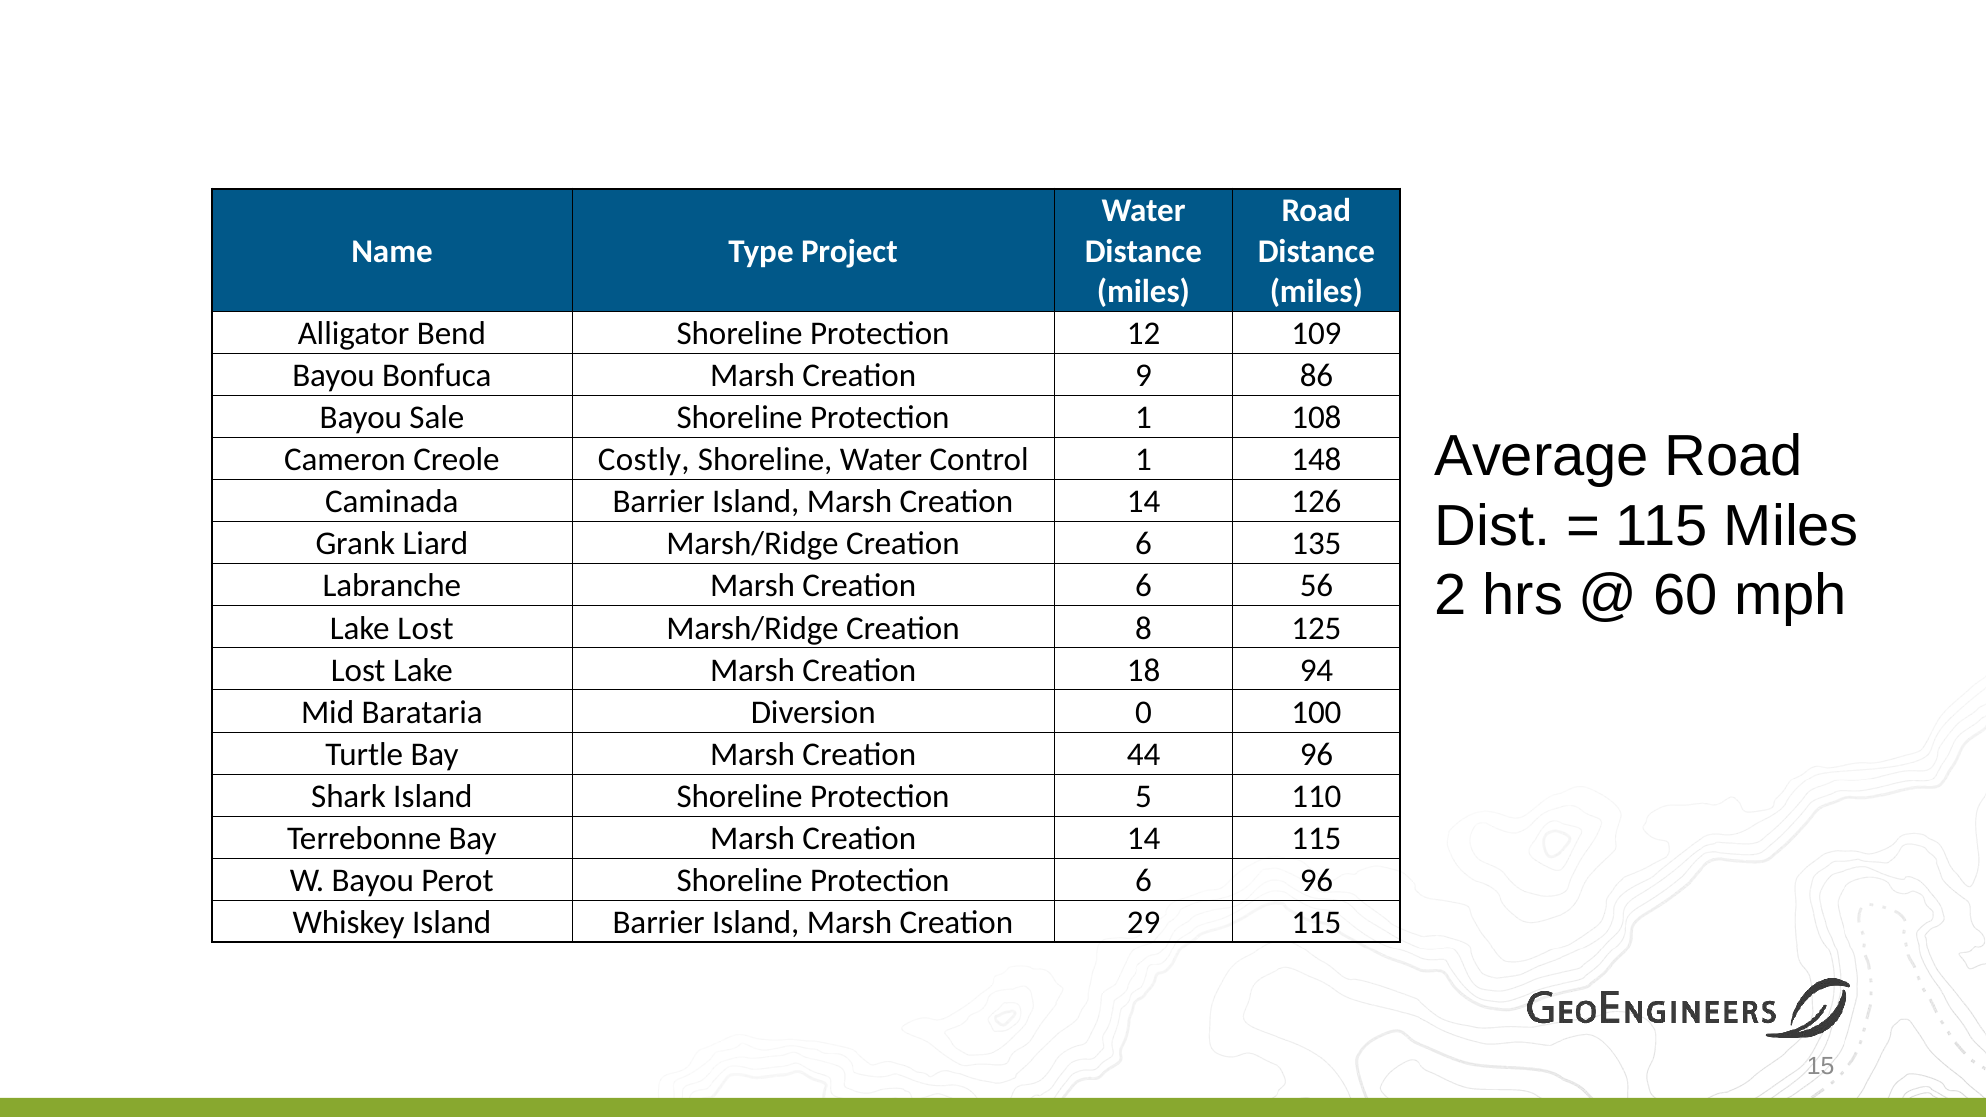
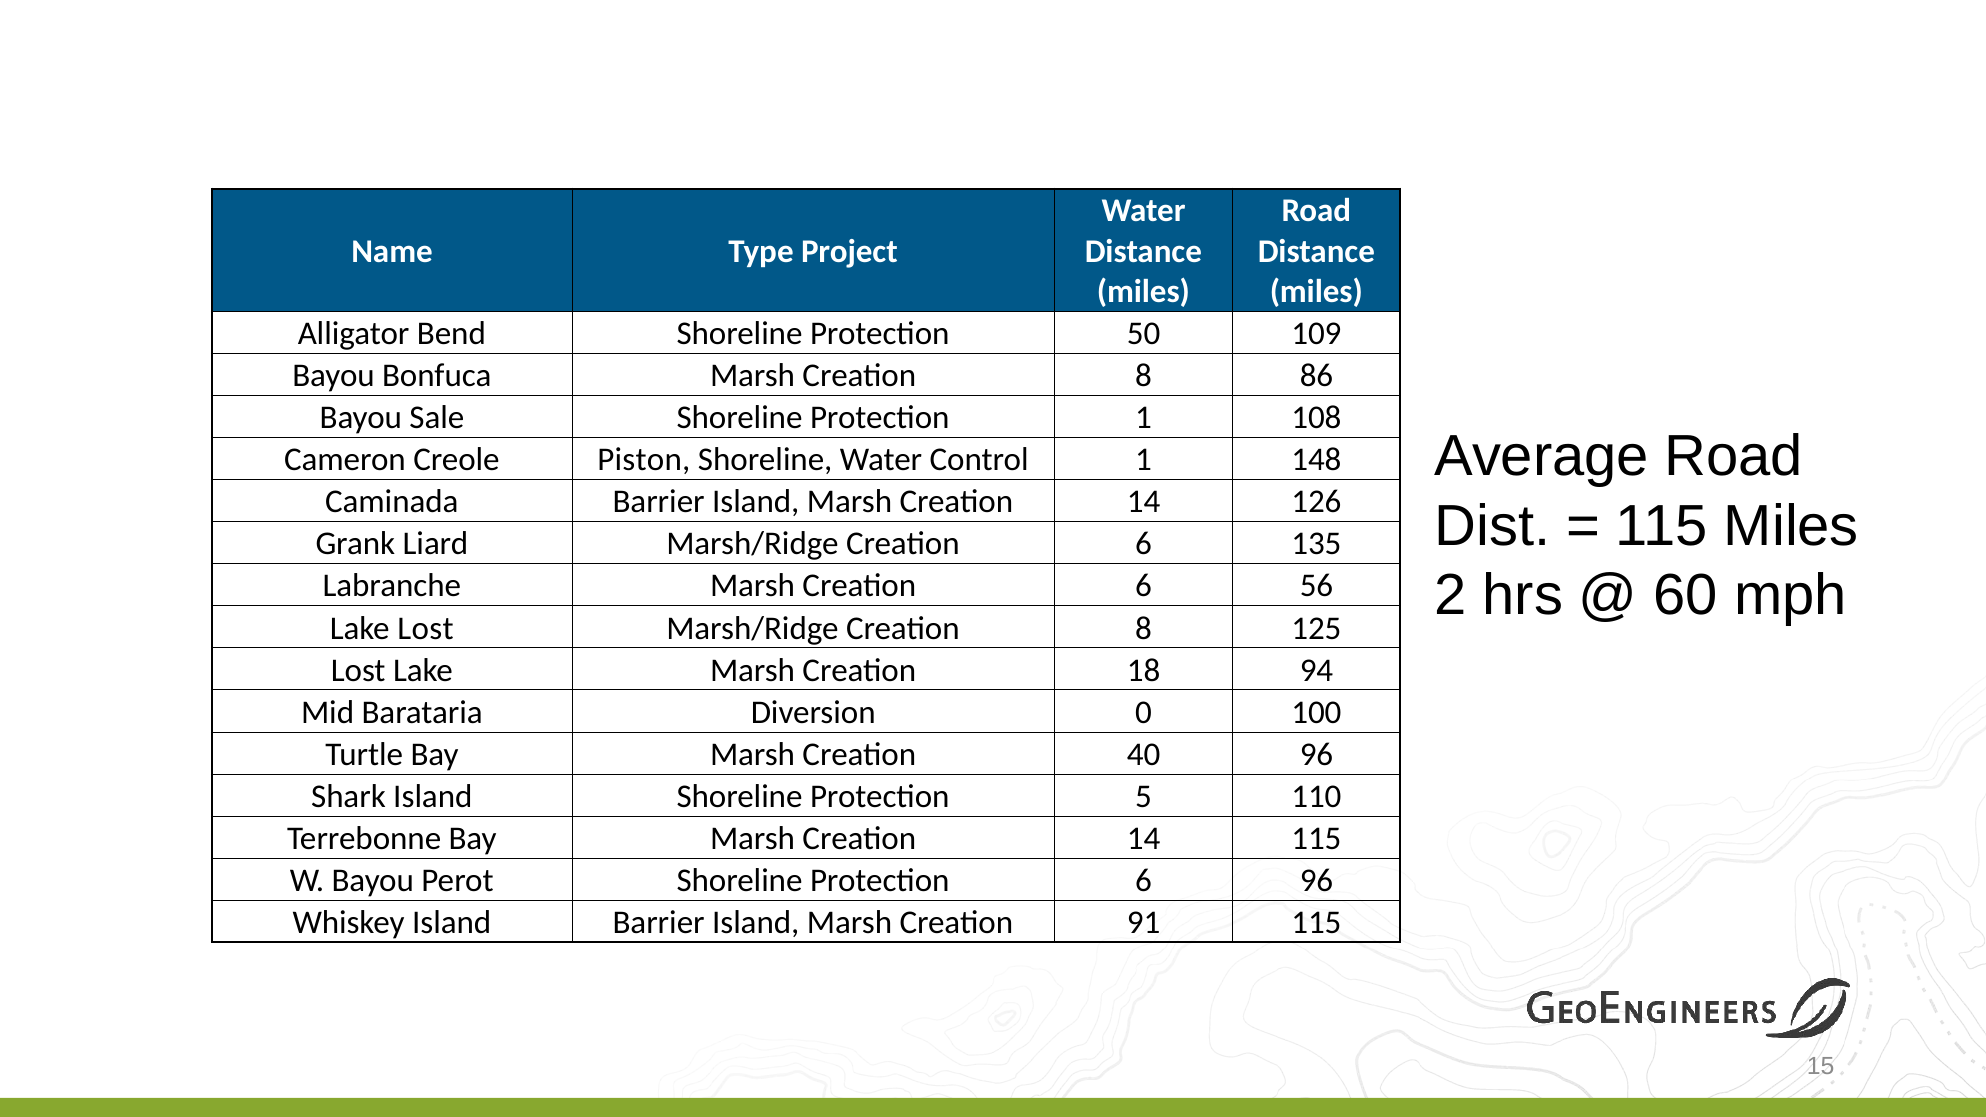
12: 12 -> 50 (1144, 334)
Marsh Creation 9: 9 -> 8 (1144, 376)
Costly: Costly -> Piston (644, 460)
44: 44 -> 40 (1144, 754)
29: 29 -> 91 (1144, 922)
